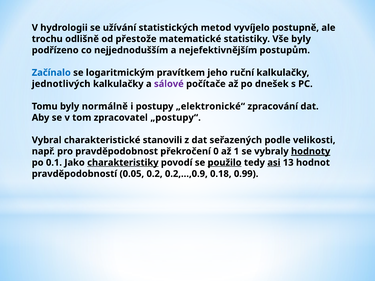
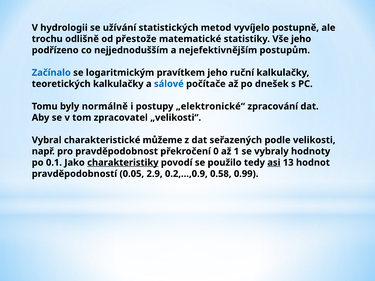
Vše byly: byly -> jeho (301, 39)
jednotlivých: jednotlivých -> teoretických (61, 84)
sálové colour: purple -> blue (169, 84)
„postupy“: „postupy“ -> „velikosti“ (176, 118)
stanovili: stanovili -> můžeme (162, 140)
hodnoty underline: present -> none (311, 151)
použilo underline: present -> none (225, 163)
0.2: 0.2 -> 2.9 (155, 174)
0.18: 0.18 -> 0.58 (221, 174)
